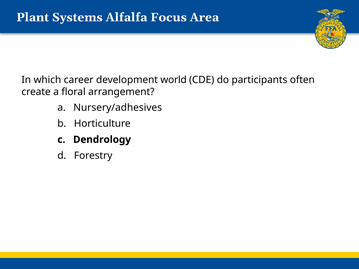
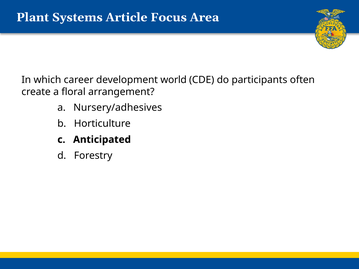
Alfalfa: Alfalfa -> Article (127, 17)
Dendrology: Dendrology -> Anticipated (102, 140)
